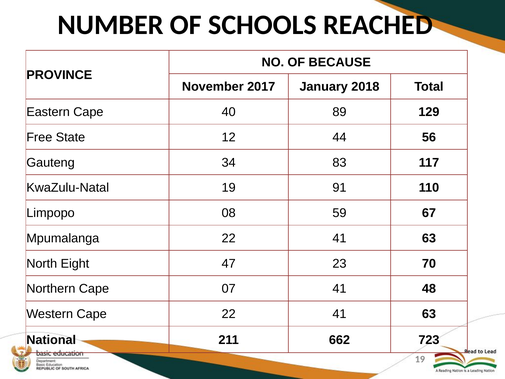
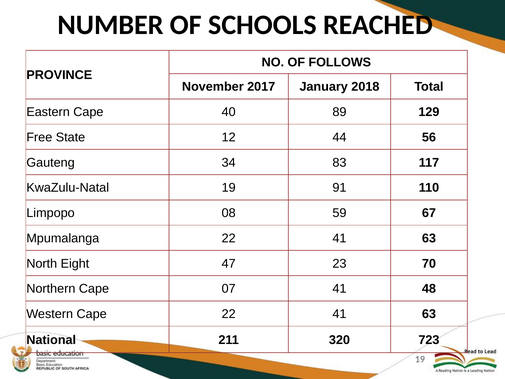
BECAUSE: BECAUSE -> FOLLOWS (340, 62)
662: 662 -> 320 (339, 340)
